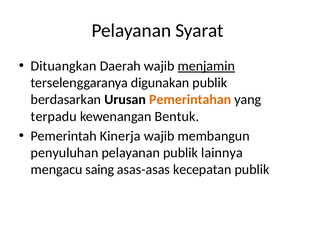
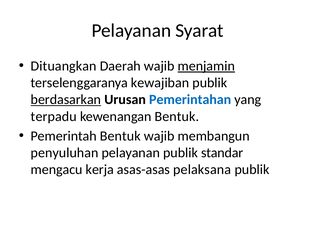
digunakan: digunakan -> kewajiban (160, 83)
berdasarkan underline: none -> present (66, 100)
Pemerintahan colour: orange -> blue (190, 100)
Pemerintah Kinerja: Kinerja -> Bentuk (120, 136)
lainnya: lainnya -> standar (222, 153)
saing: saing -> kerja (100, 170)
kecepatan: kecepatan -> pelaksana (202, 170)
